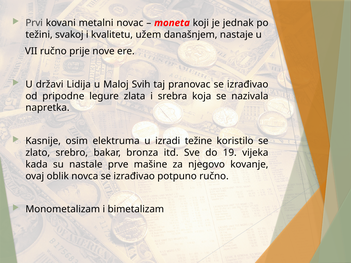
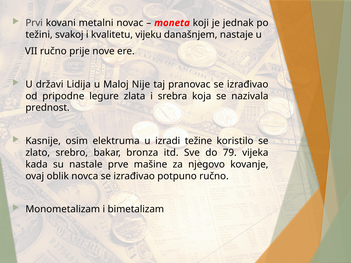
užem: užem -> vijeku (148, 35)
Svih: Svih -> Nije (141, 84)
napretka: napretka -> prednost (48, 108)
19: 19 -> 79 (230, 153)
